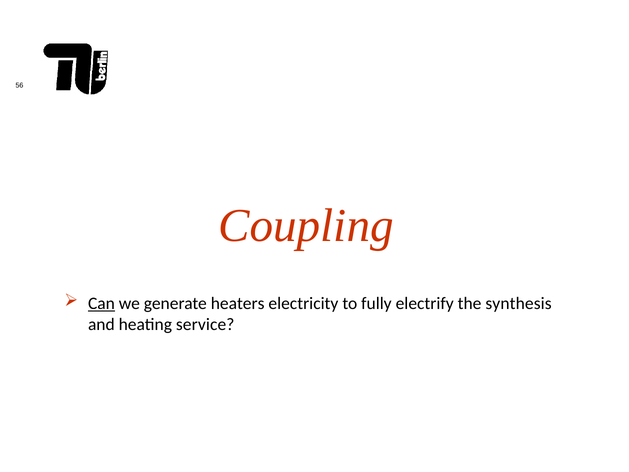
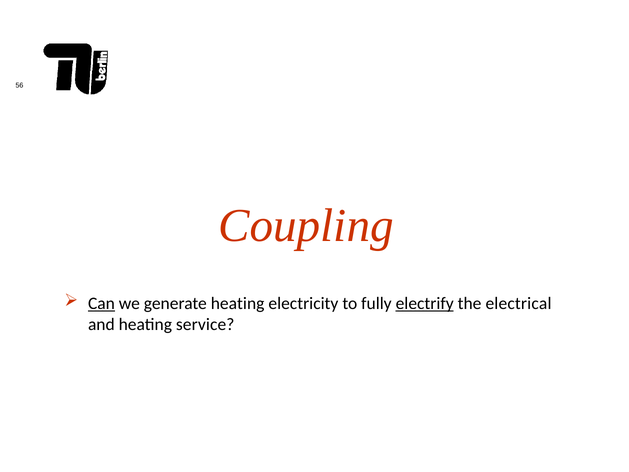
generate heaters: heaters -> heating (238, 303)
electrify underline: none -> present (425, 303)
synthesis: synthesis -> electrical (519, 303)
